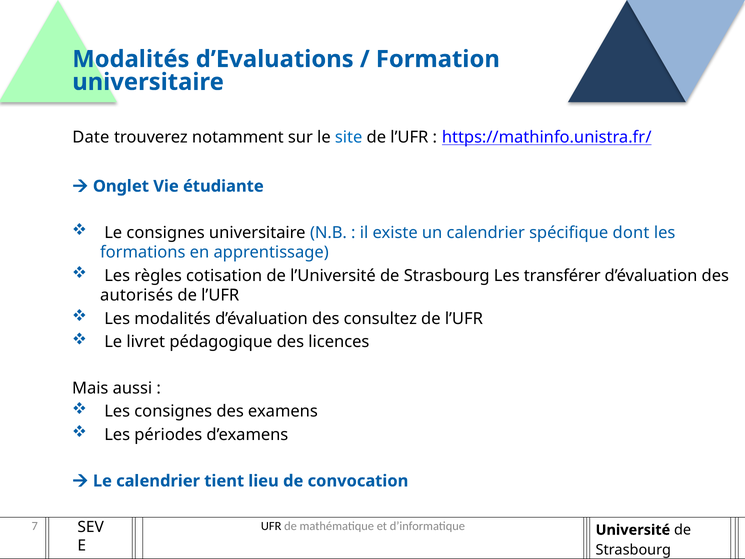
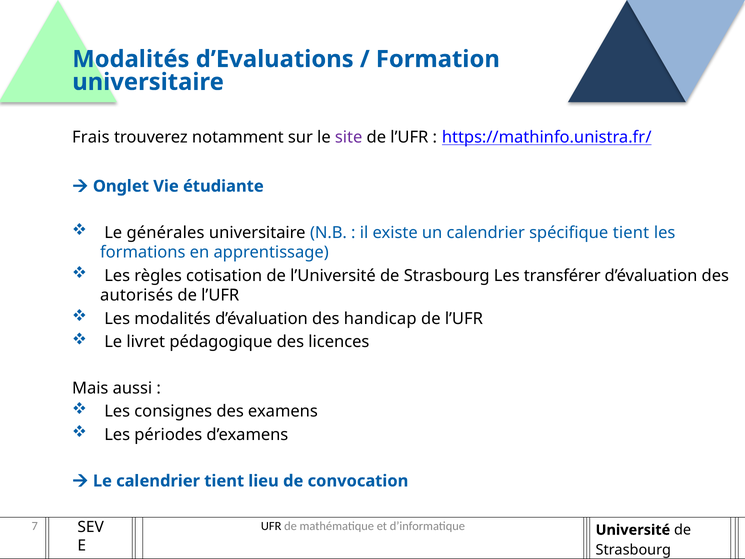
Date: Date -> Frais (91, 137)
site colour: blue -> purple (349, 137)
Le consignes: consignes -> générales (166, 233)
spécifique dont: dont -> tient (631, 233)
consultez: consultez -> handicap (380, 319)
